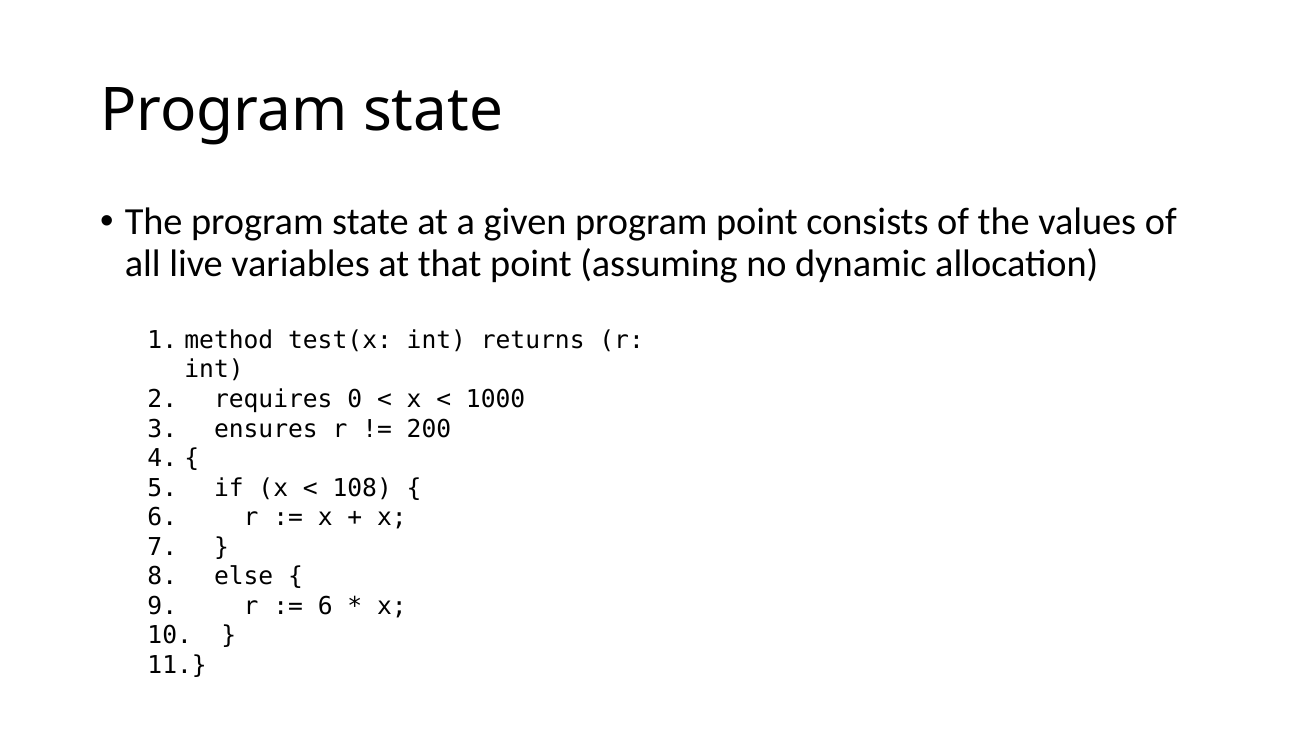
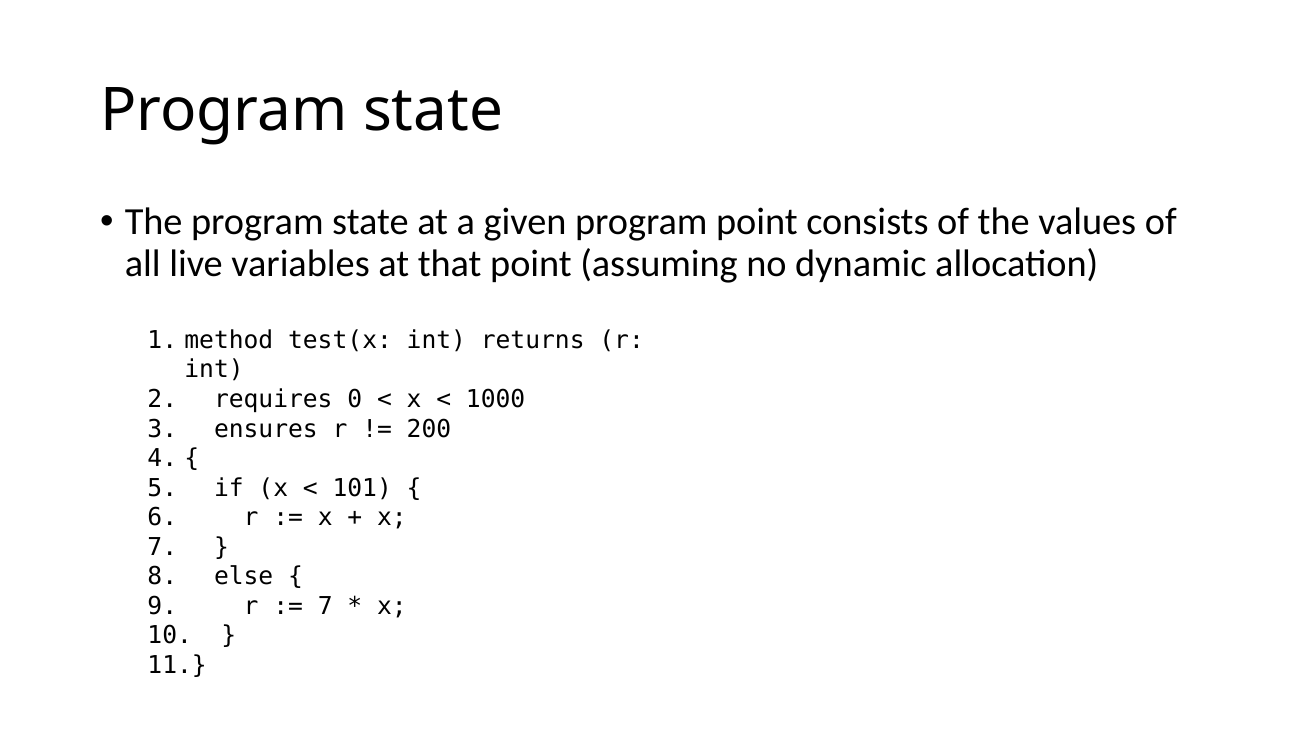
108: 108 -> 101 (362, 488)
6: 6 -> 7 (325, 606)
